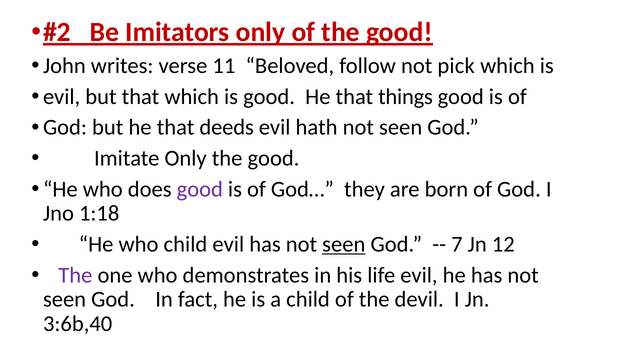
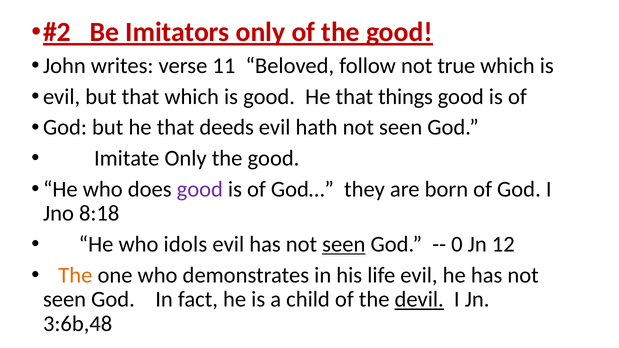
pick: pick -> true (456, 66)
1:18: 1:18 -> 8:18 (99, 214)
who child: child -> idols (185, 244)
7: 7 -> 0 (457, 244)
The colour: purple -> orange (75, 275)
devil underline: none -> present (419, 300)
3:6b,40: 3:6b,40 -> 3:6b,48 (78, 324)
